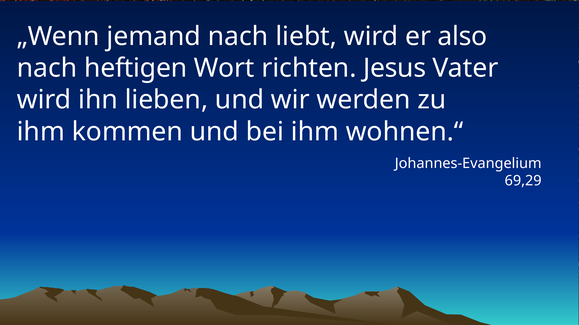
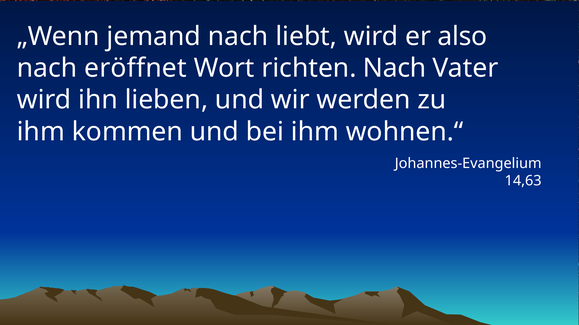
heftigen: heftigen -> eröffnet (135, 68)
richten Jesus: Jesus -> Nach (395, 68)
69,29: 69,29 -> 14,63 (523, 181)
